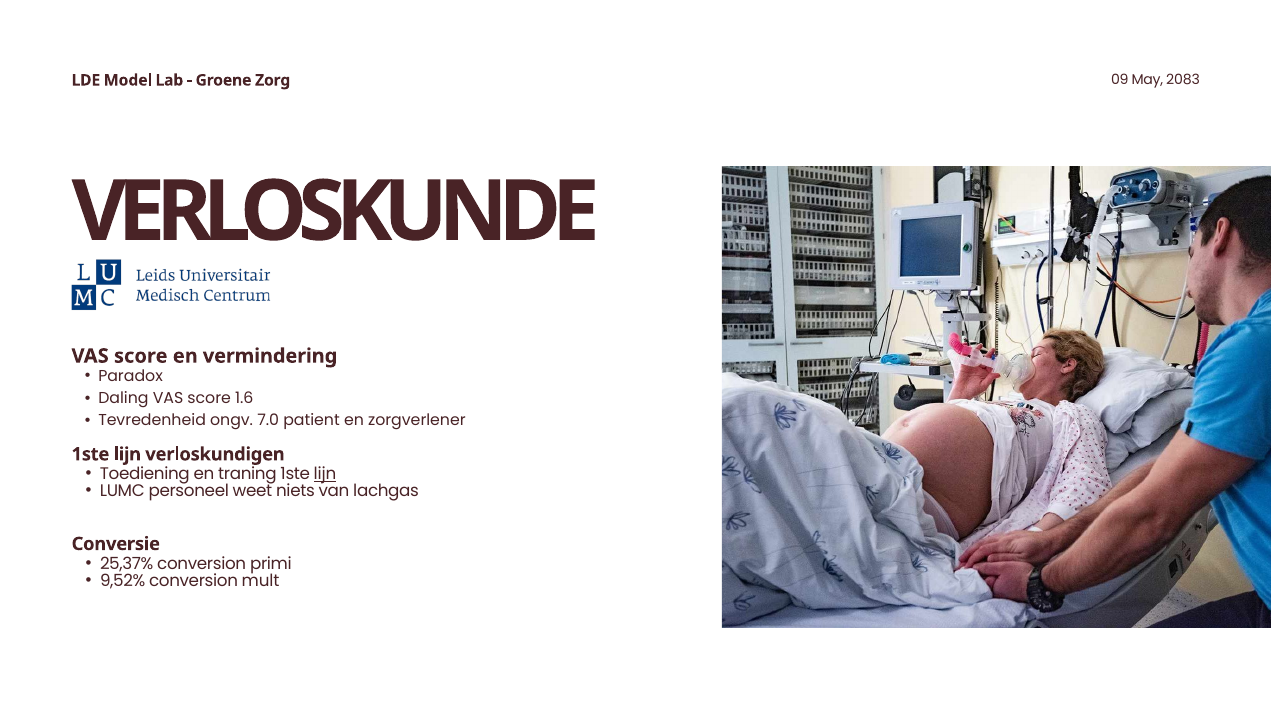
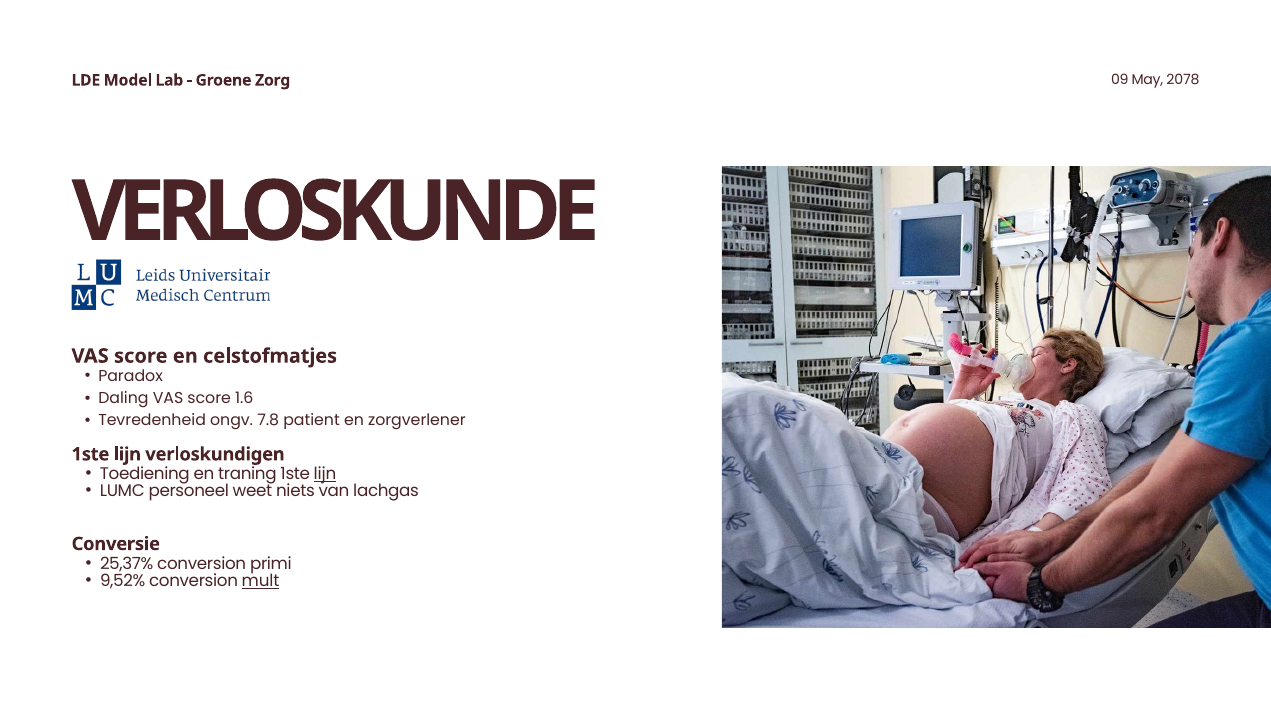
2083: 2083 -> 2078 (1183, 79)
vermindering: vermindering -> celstofmatjes (270, 356)
7.0: 7.0 -> 7.8 (268, 421)
mult underline: none -> present (261, 581)
